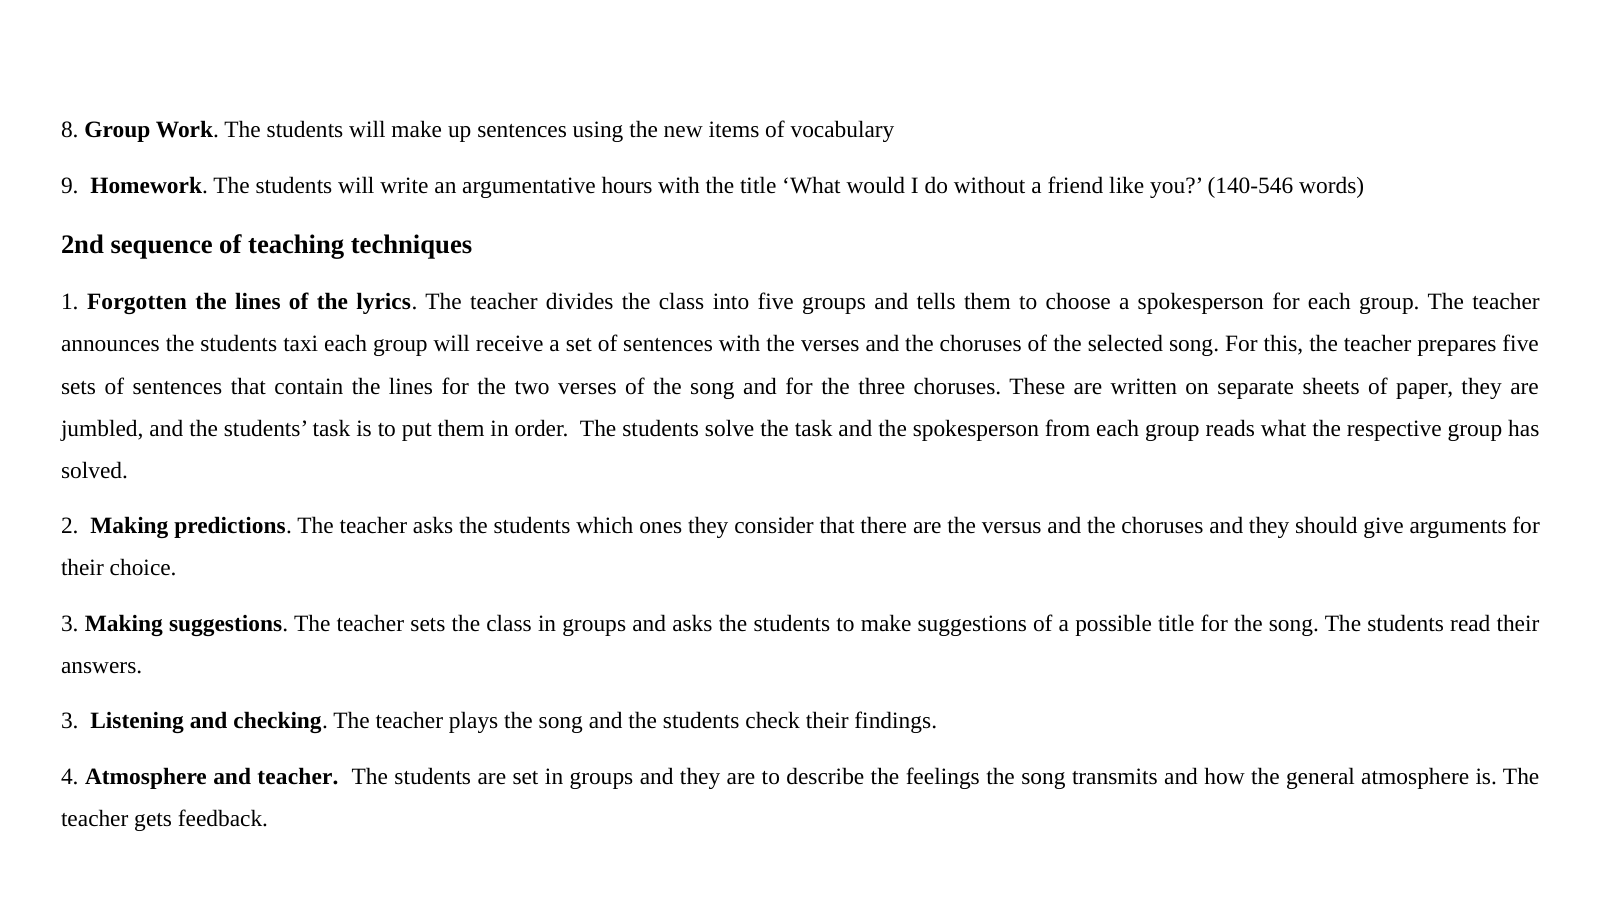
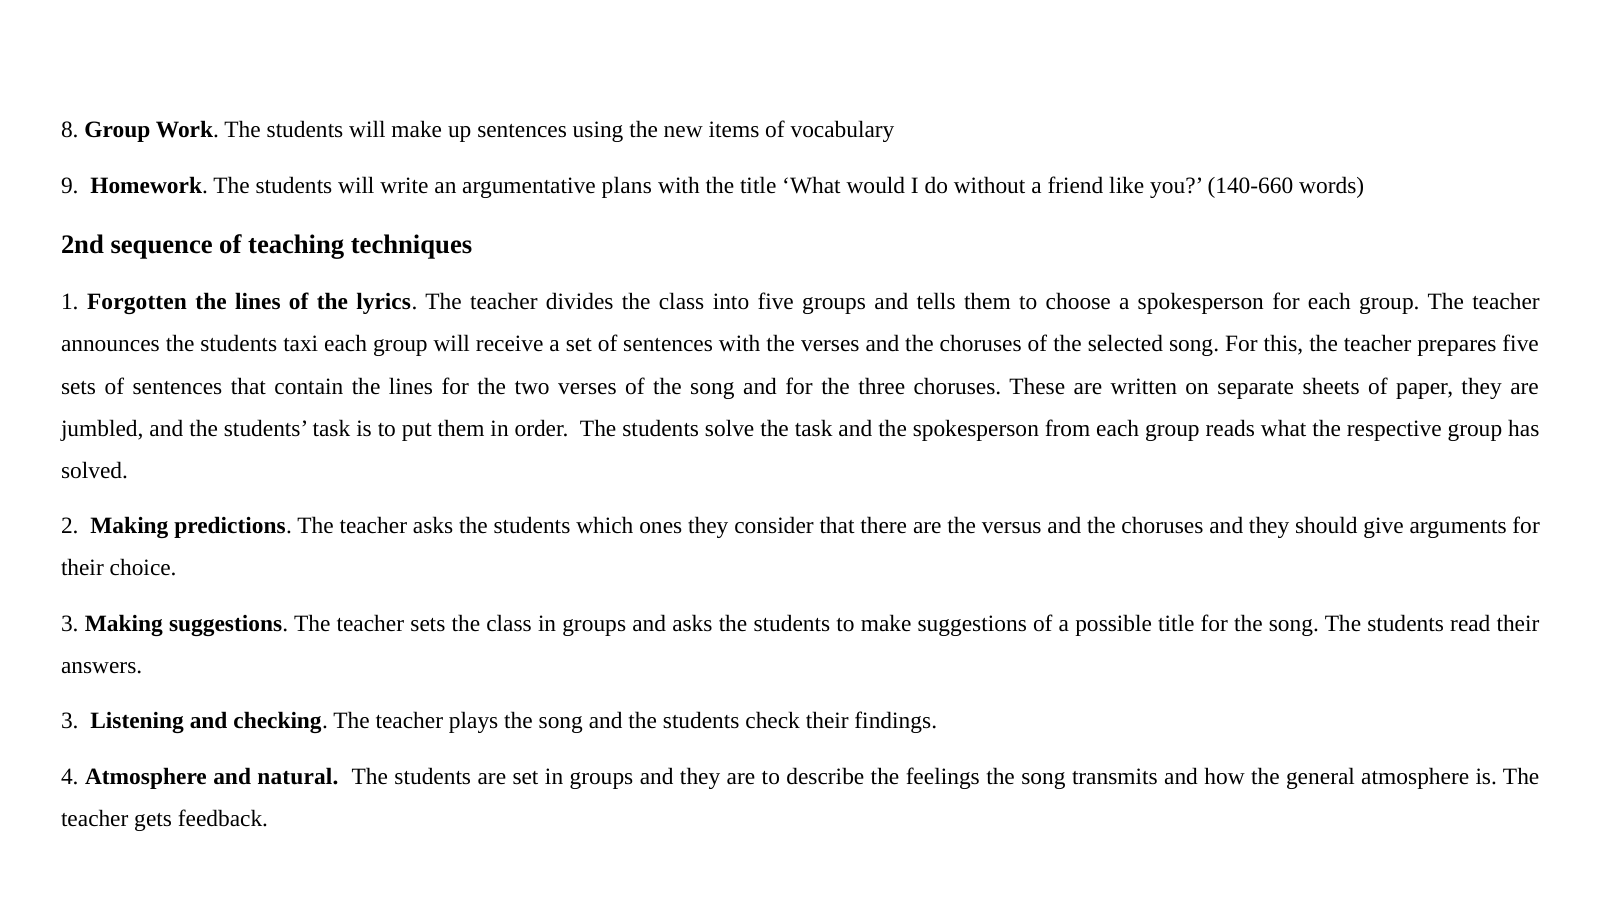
hours: hours -> plans (627, 185)
140-546: 140-546 -> 140-660 (1250, 185)
and teacher: teacher -> natural (298, 776)
